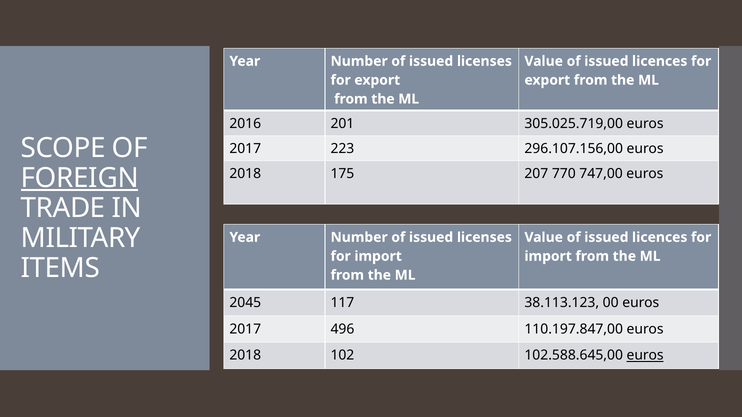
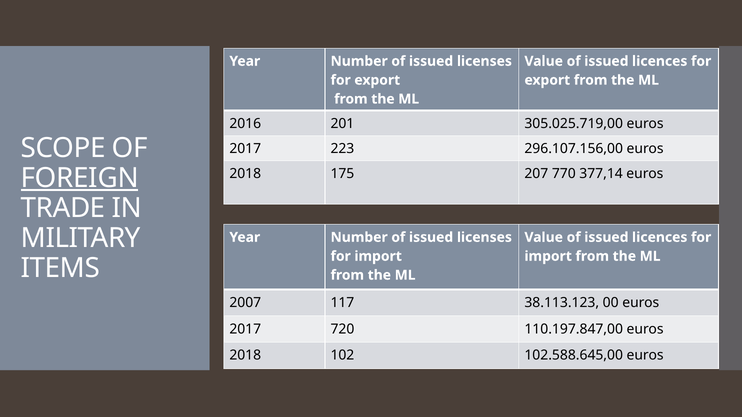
747,00: 747,00 -> 377,14 (601, 174)
2045: 2045 -> 2007 (245, 303)
496: 496 -> 720 (342, 329)
euros underline: present -> none (645, 356)
